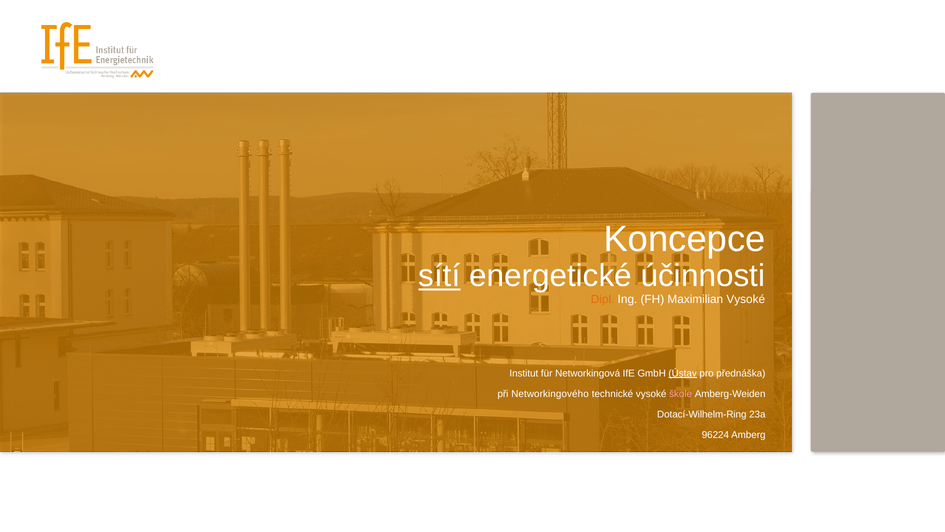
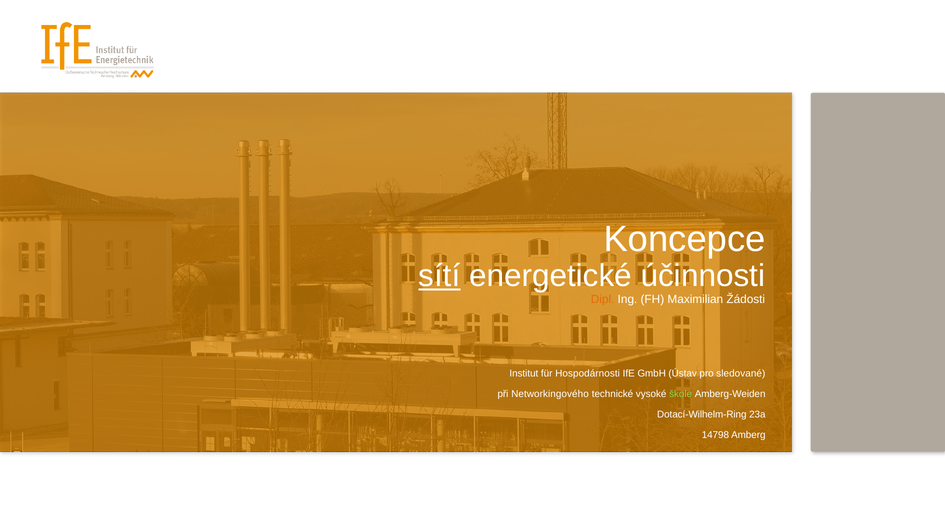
Maximilian Vysoké: Vysoké -> Žádosti (746, 299)
Networkingová: Networkingová -> Hospodárnosti (588, 373)
Ústav underline: present -> none (683, 373)
přednáška: přednáška -> sledované (741, 373)
škole colour: pink -> light green (681, 393)
96224: 96224 -> 14798 (715, 434)
